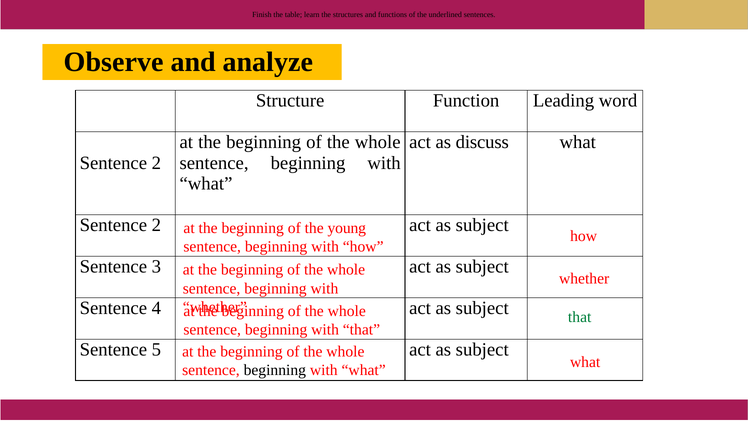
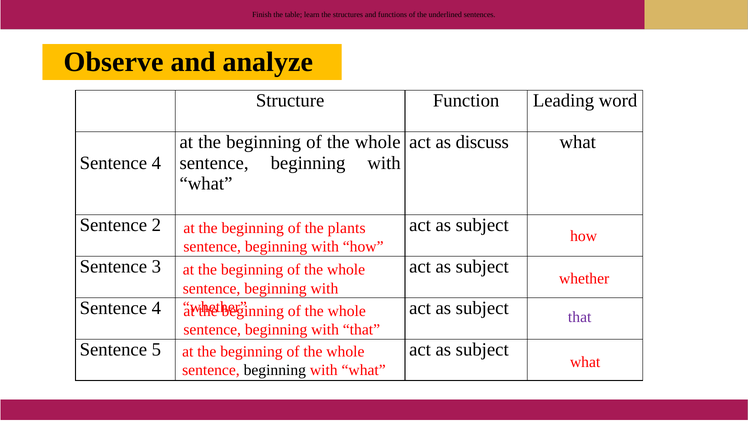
2: 2 -> 4 (156, 163)
young: young -> plants (347, 228)
that colour: green -> purple (580, 317)
